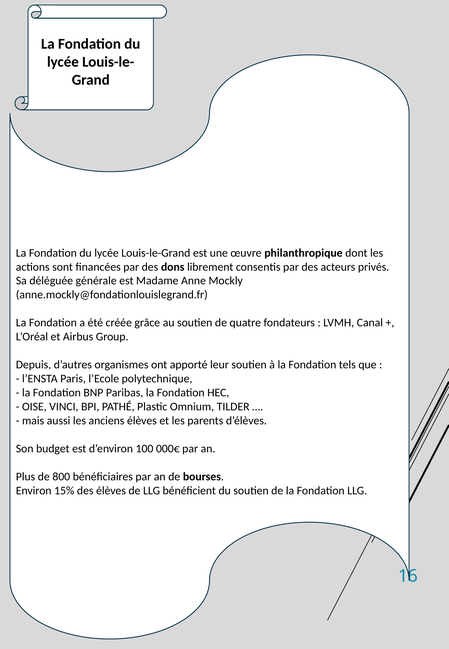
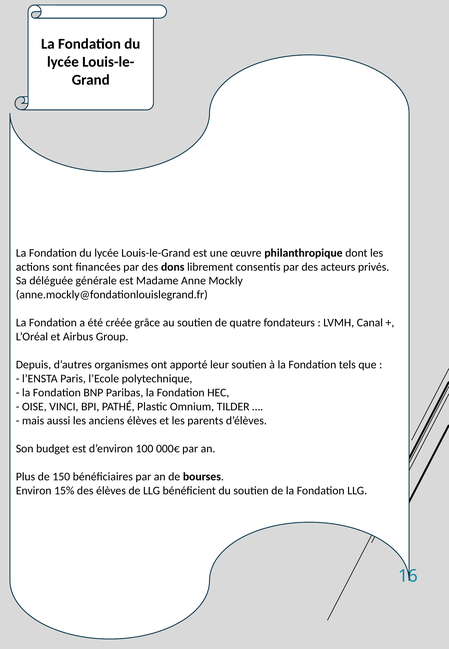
800: 800 -> 150 (61, 476)
